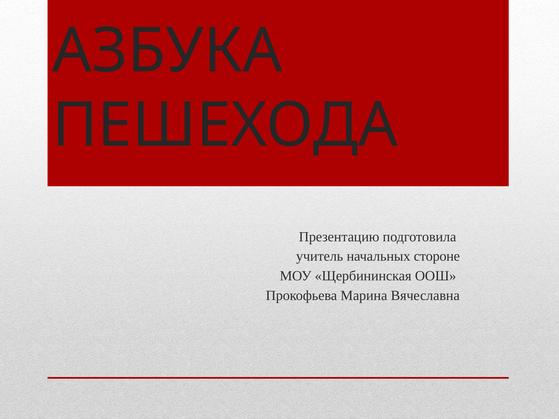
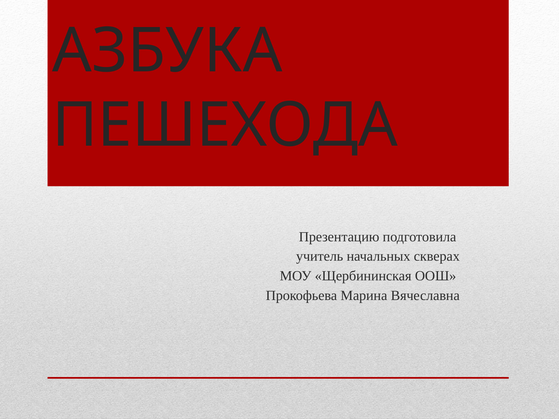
стороне: стороне -> скверах (437, 257)
